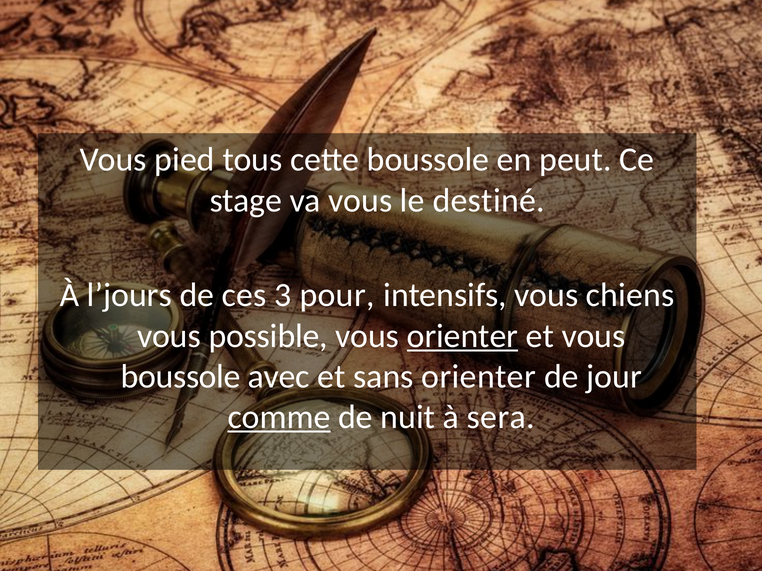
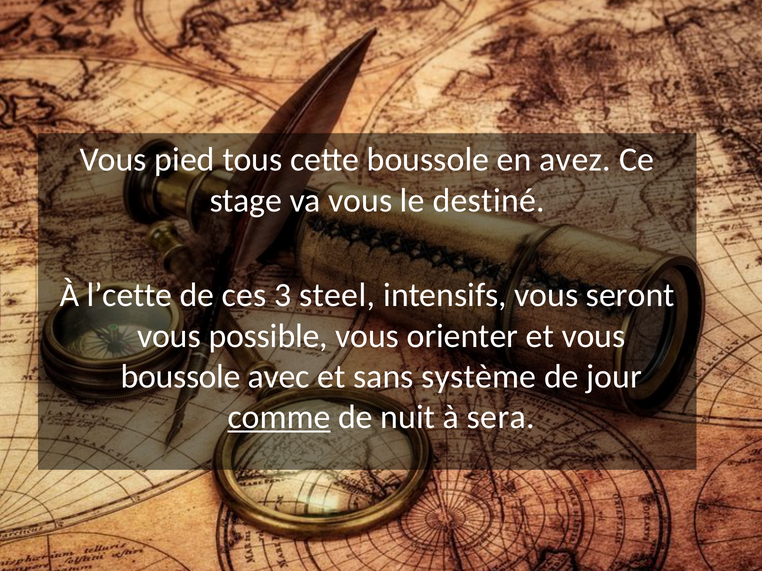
peut: peut -> avez (575, 160)
l’jours: l’jours -> l’cette (129, 295)
pour: pour -> steel (337, 295)
chiens: chiens -> seront (630, 295)
orienter underline: present -> none (463, 336)
sans orienter: orienter -> système (479, 377)
